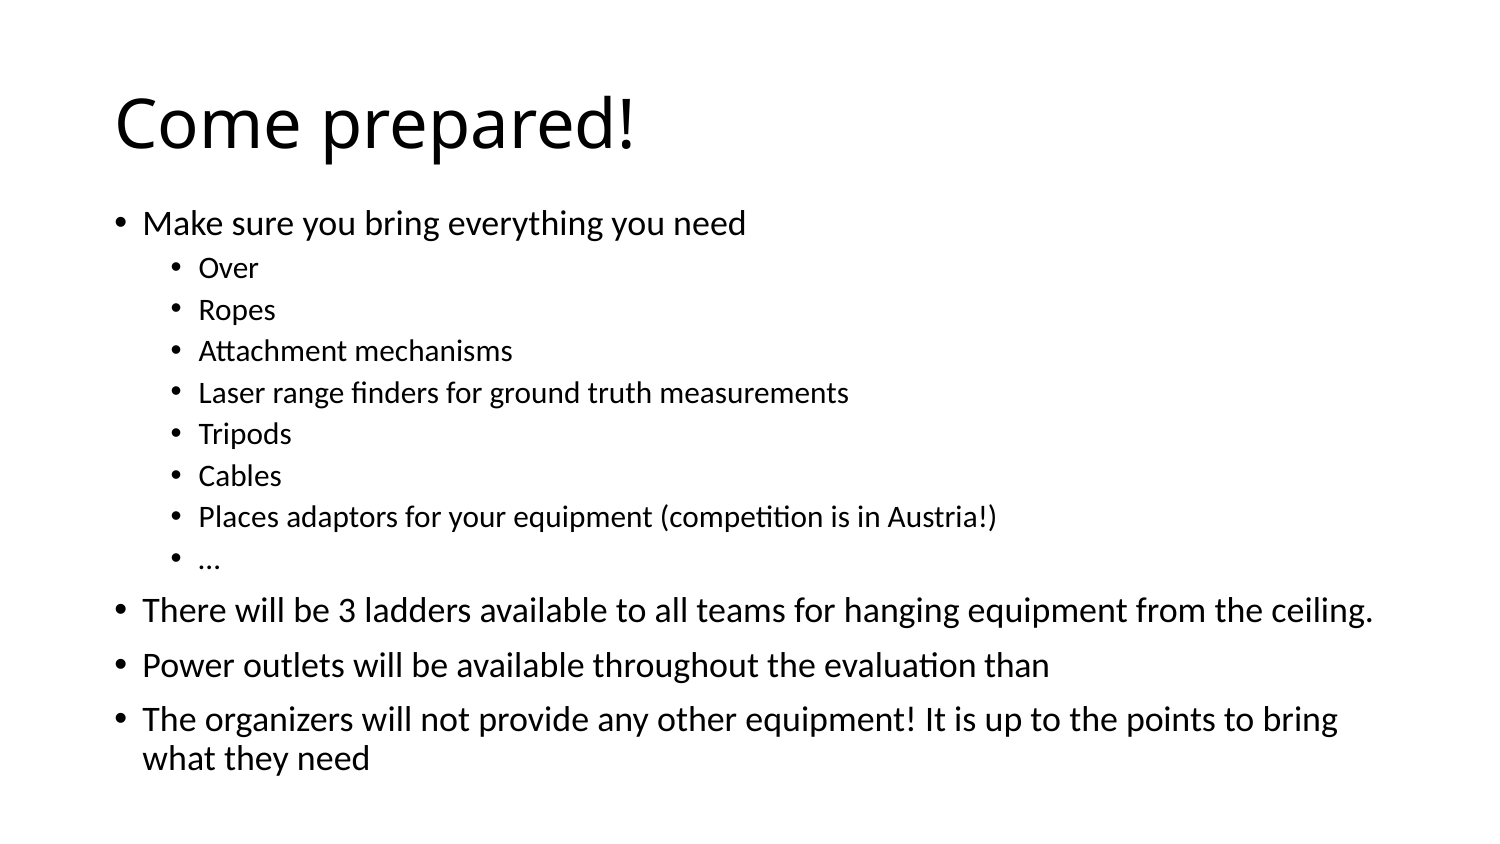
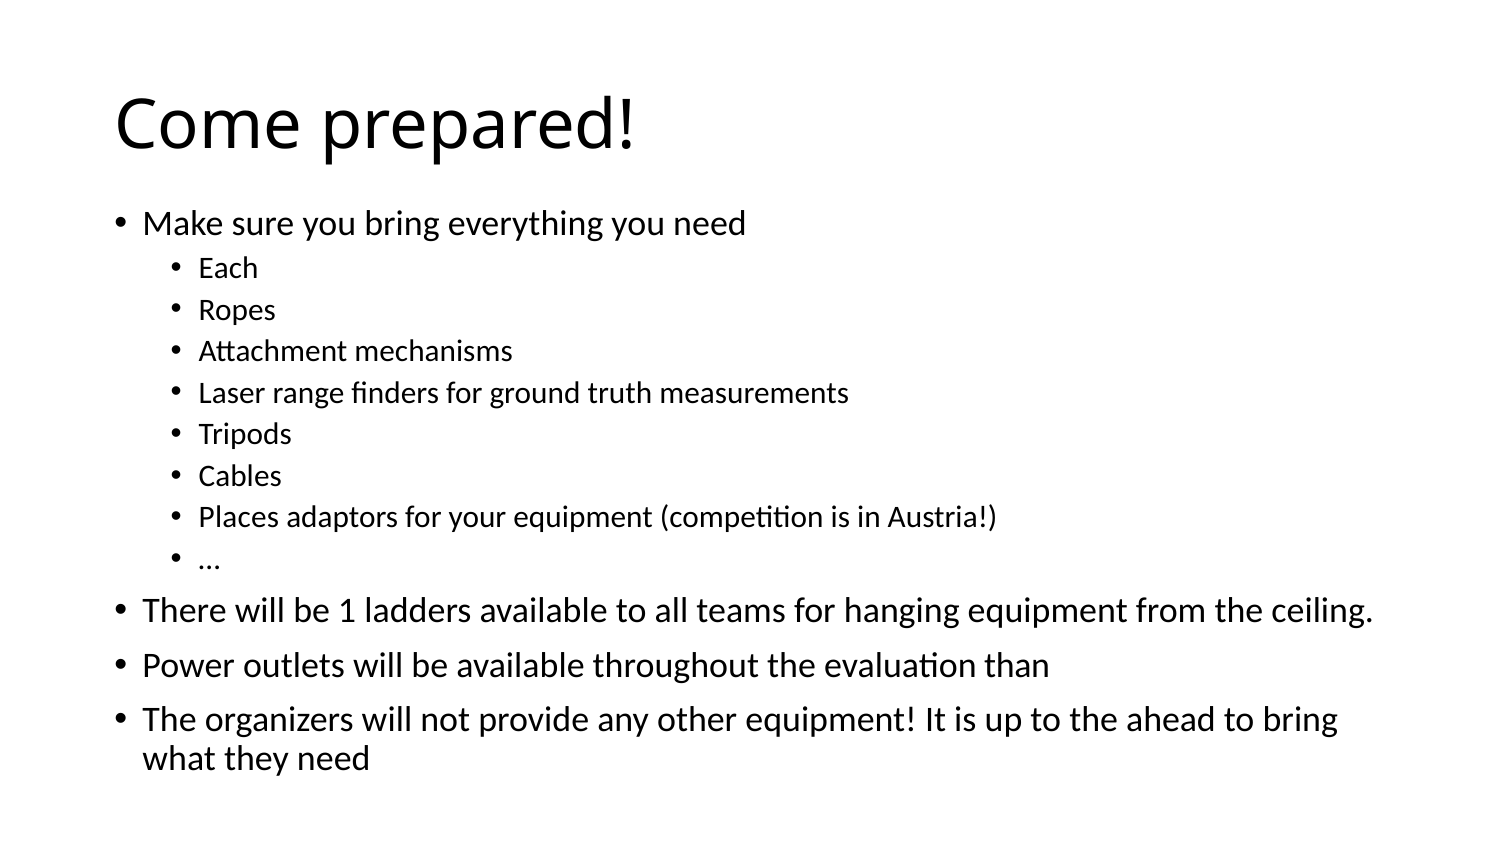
Over: Over -> Each (229, 268)
3: 3 -> 1 (347, 611)
points: points -> ahead (1171, 720)
